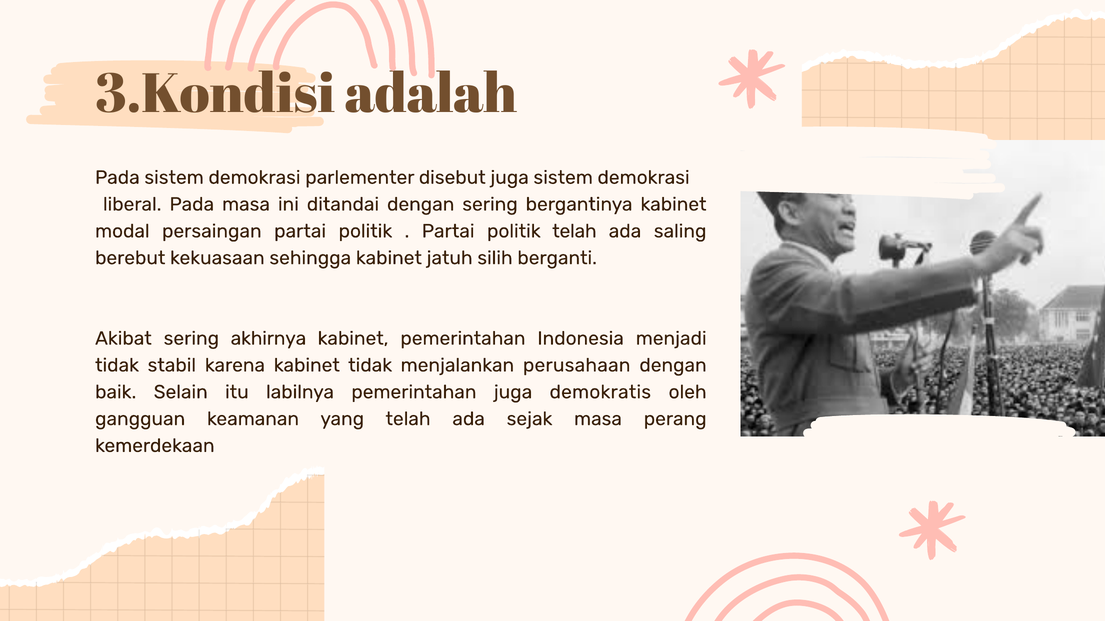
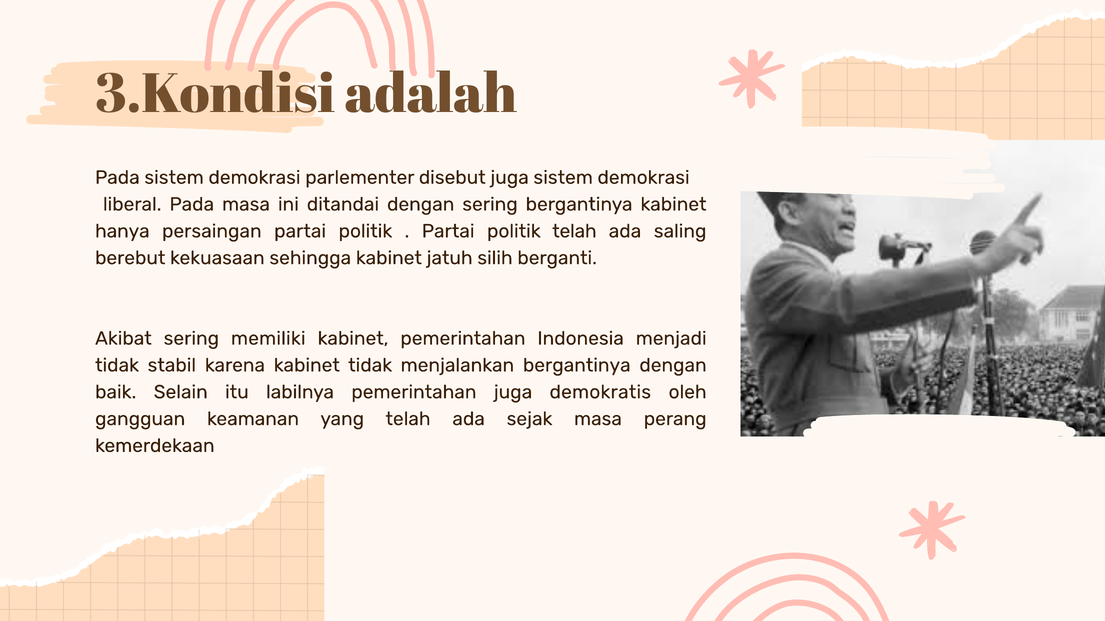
modal: modal -> hanya (122, 231)
akhirnya: akhirnya -> memiliki (268, 339)
menjalankan perusahaan: perusahaan -> bergantinya (577, 365)
